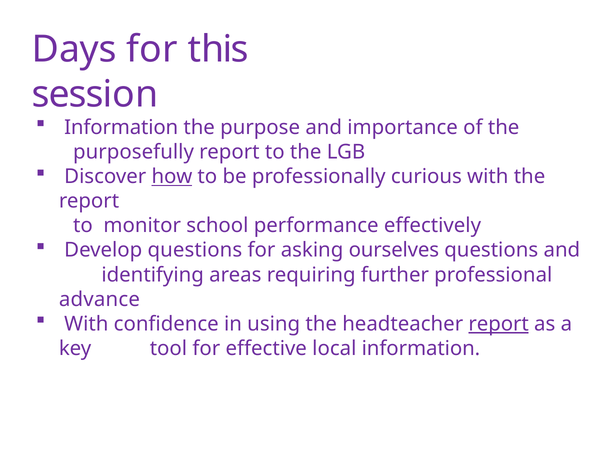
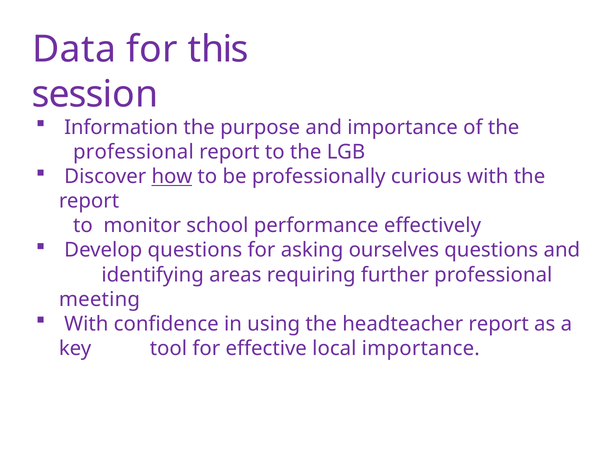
Days: Days -> Data (74, 49)
purposefully: purposefully -> professional (133, 152)
advance: advance -> meeting (99, 299)
report underline: present -> none (499, 324)
local information: information -> importance (421, 348)
